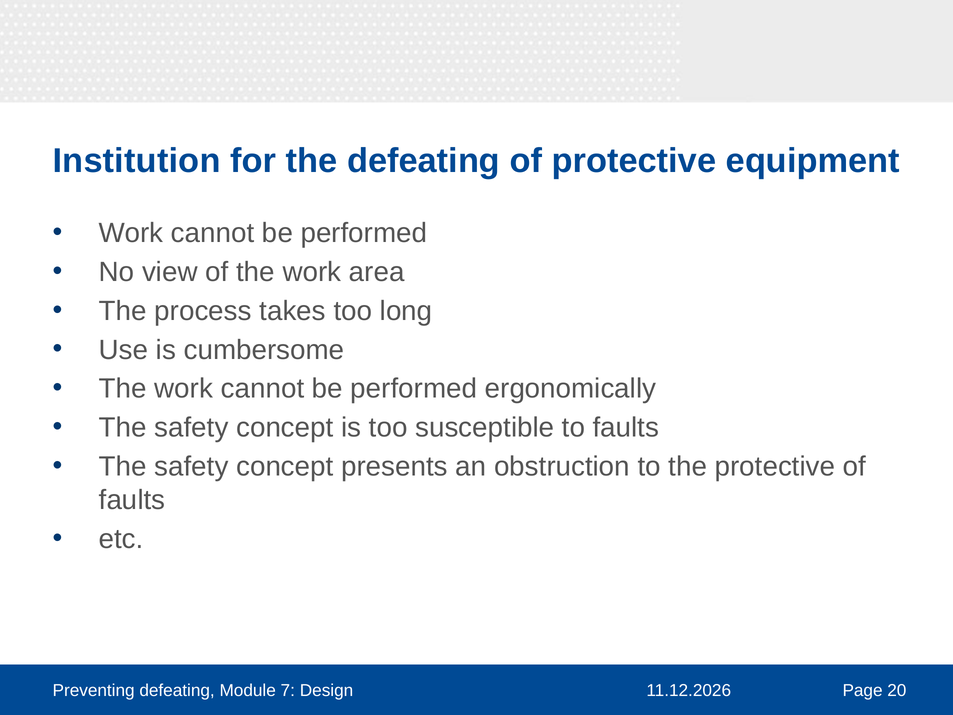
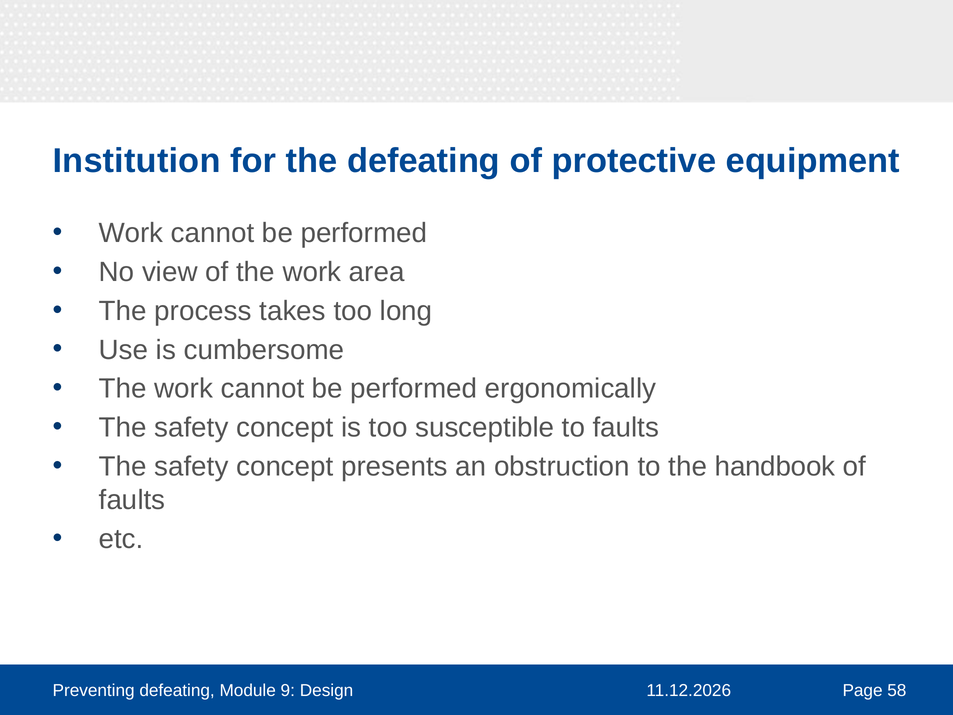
the protective: protective -> handbook (775, 466)
7: 7 -> 9 (288, 690)
20: 20 -> 58 (897, 690)
